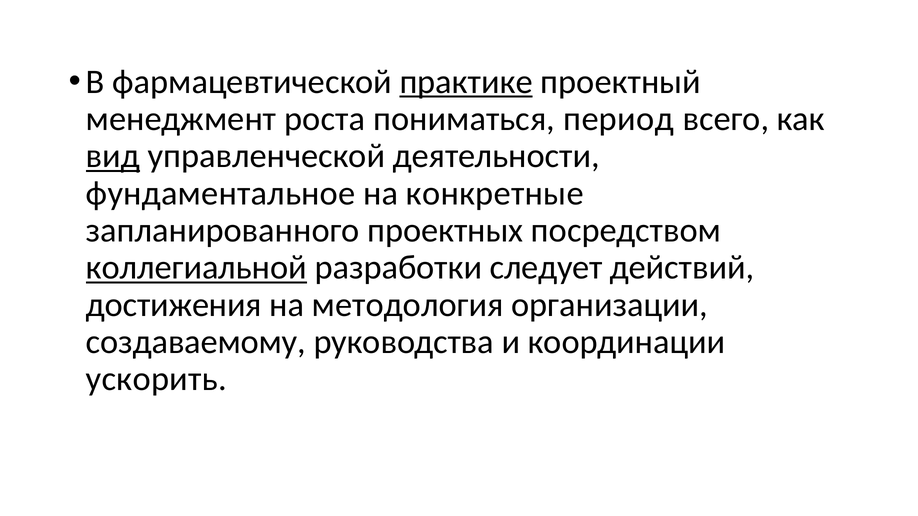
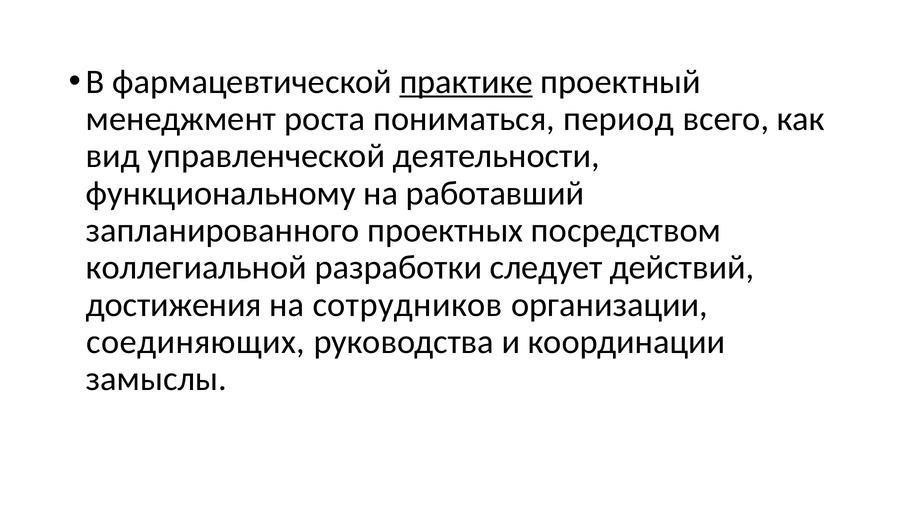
вид underline: present -> none (113, 156)
фундаментальное: фундаментальное -> функциональному (221, 193)
конкретные: конкретные -> работавший (495, 193)
коллегиальной underline: present -> none (196, 268)
методология: методология -> сотрудников (408, 305)
создаваемому: создаваемому -> соединяющих (196, 342)
ускорить: ускорить -> замыслы (156, 379)
